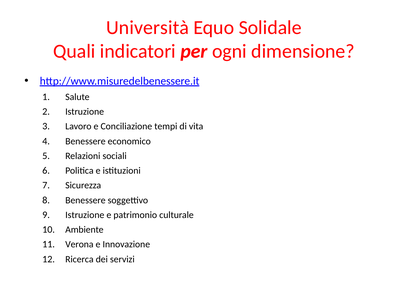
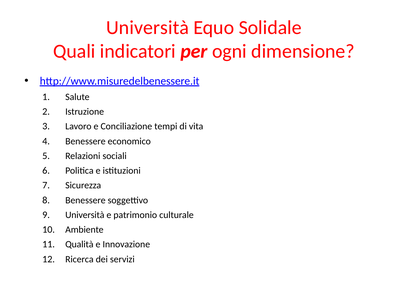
Istruzione: Istruzione -> Università (85, 215)
Verona: Verona -> Qualità (79, 244)
